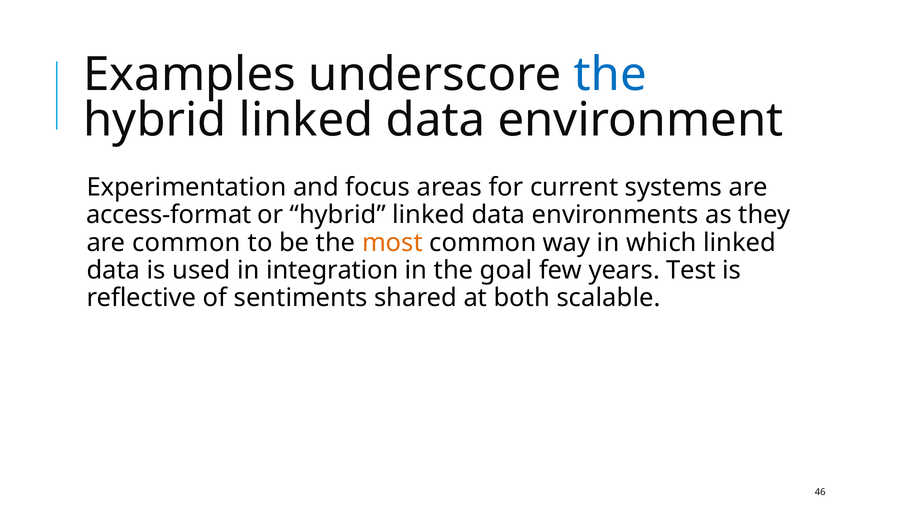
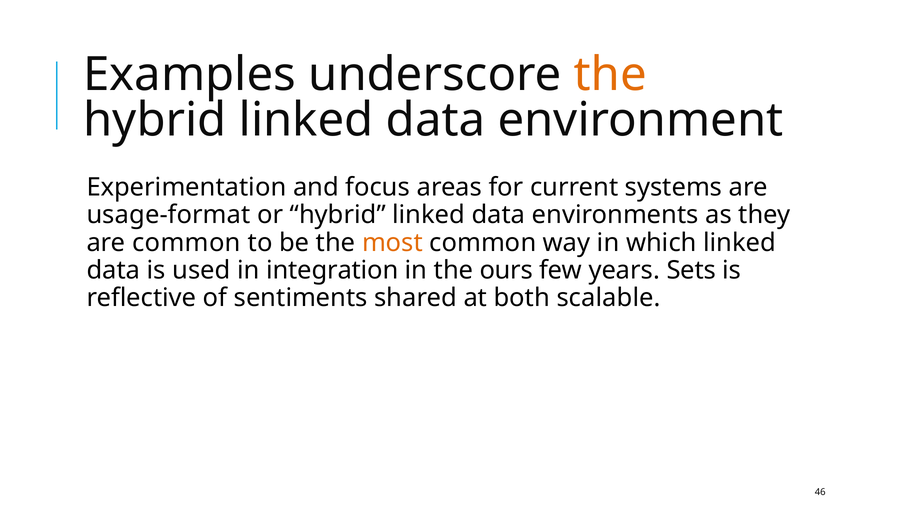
the colour: blue -> orange (610, 75)
access-format: access-format -> usage-format (169, 215)
goal: goal -> ours (506, 270)
Test: Test -> Sets (691, 270)
